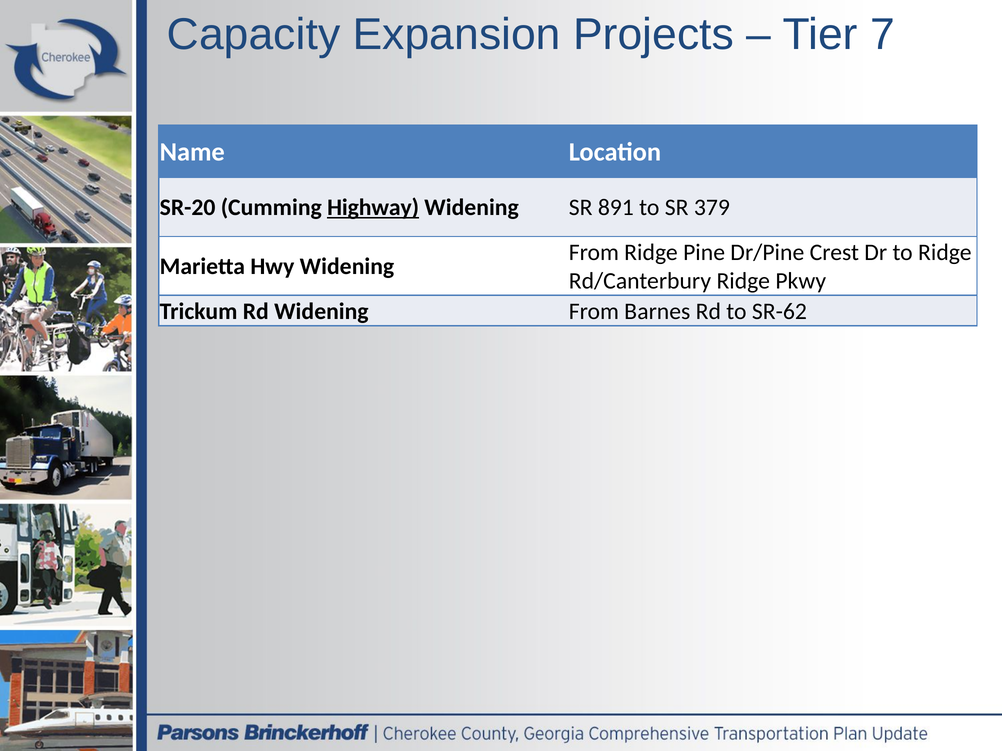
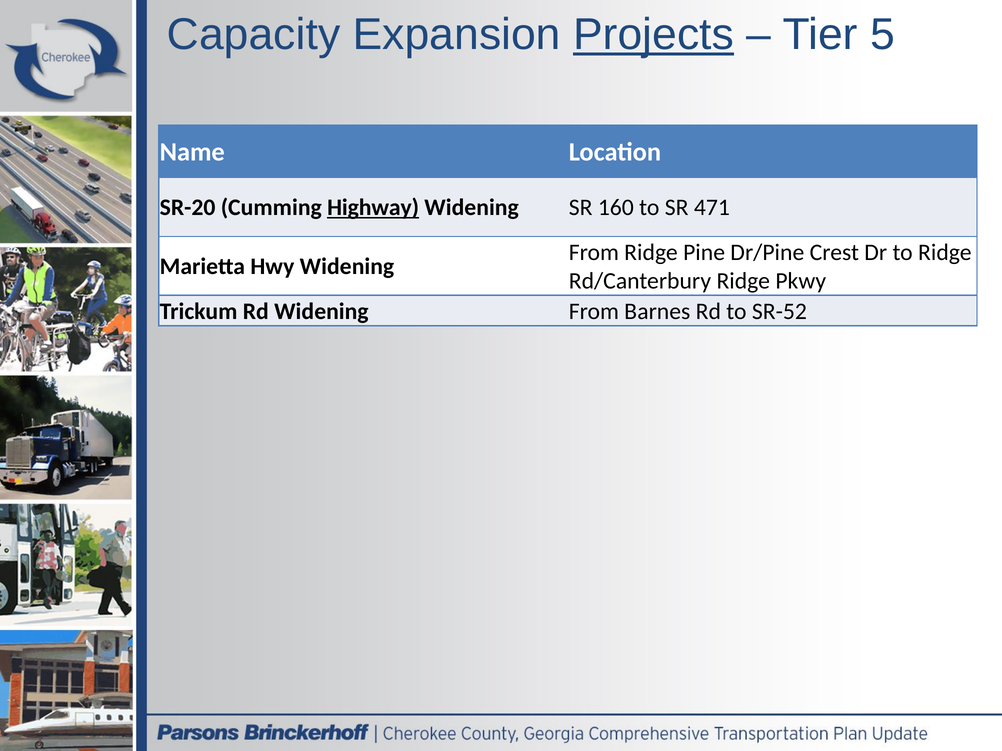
Projects underline: none -> present (654, 35)
7: 7 -> 5 (883, 35)
891: 891 -> 160 (616, 208)
379: 379 -> 471 (712, 208)
SR-62: SR-62 -> SR-52 (779, 312)
